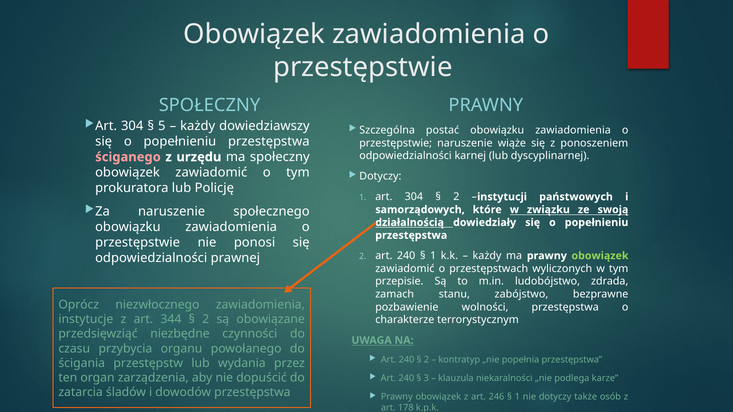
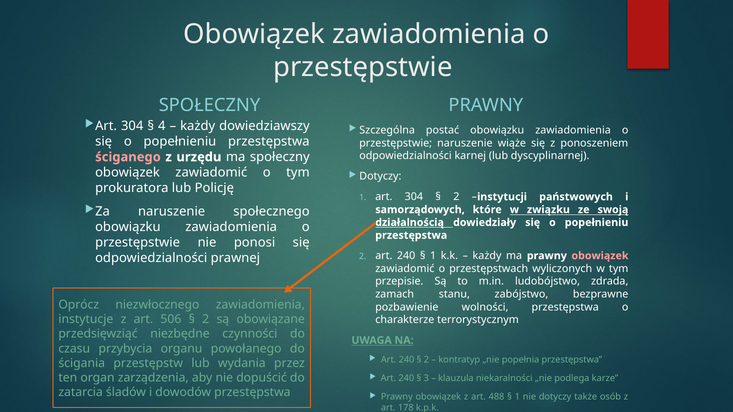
5: 5 -> 4 (162, 126)
obowiązek colour: light green -> pink (600, 256)
344: 344 -> 506 (171, 319)
246: 246 -> 488 (496, 397)
